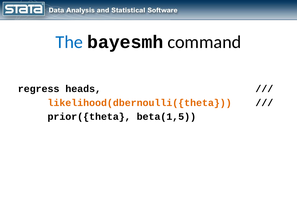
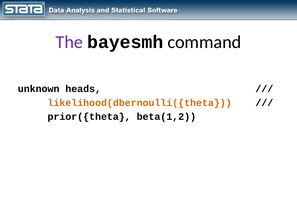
The colour: blue -> purple (69, 42)
regress: regress -> unknown (39, 89)
beta(1,5: beta(1,5 -> beta(1,2 (166, 117)
